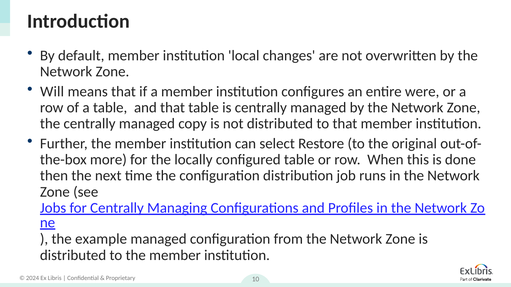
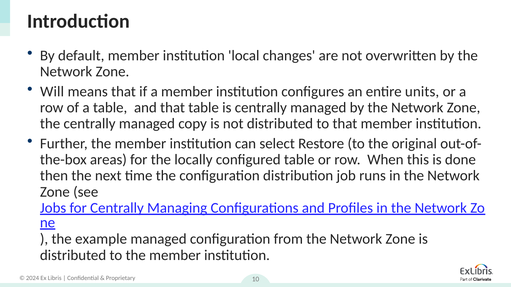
were: were -> units (422, 92)
more: more -> areas (108, 160)
